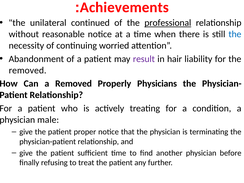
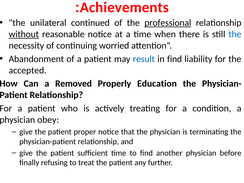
without underline: none -> present (24, 34)
result colour: purple -> blue (144, 59)
in hair: hair -> find (175, 59)
removed: removed -> accepted (28, 70)
Physicians: Physicians -> Education (157, 84)
male: male -> obey (48, 120)
